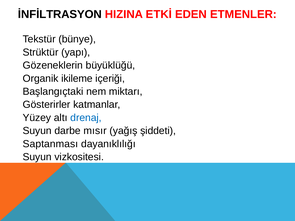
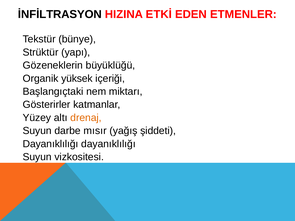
ikileme: ikileme -> yüksek (77, 79)
drenaj colour: blue -> orange (86, 118)
Saptanması: Saptanması -> Dayanıklılığı (51, 144)
